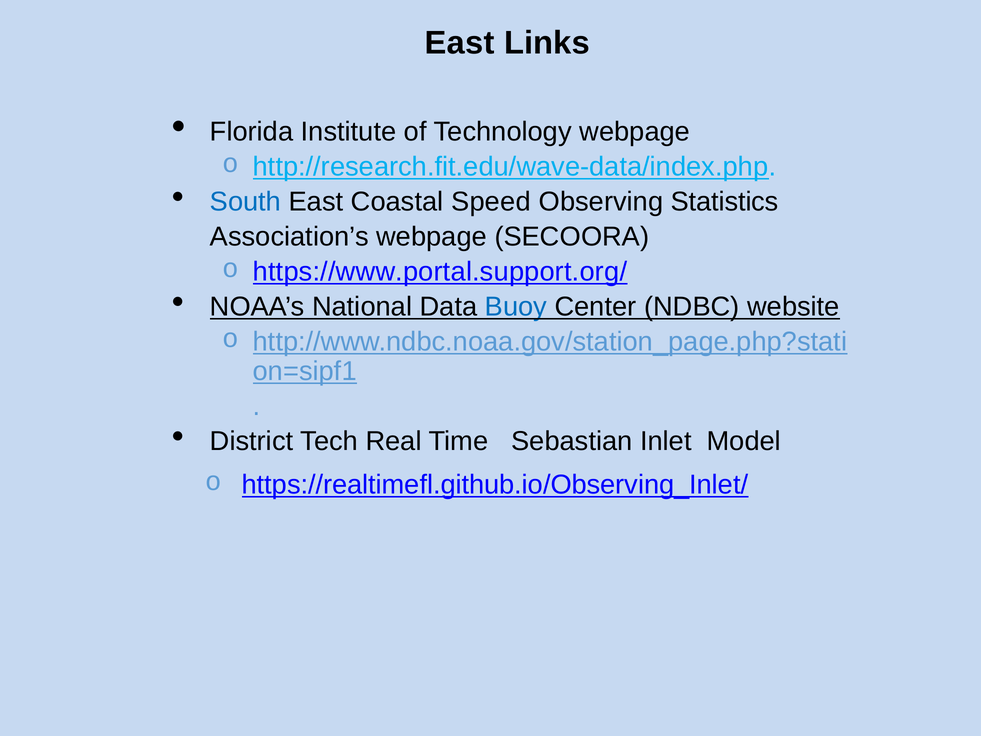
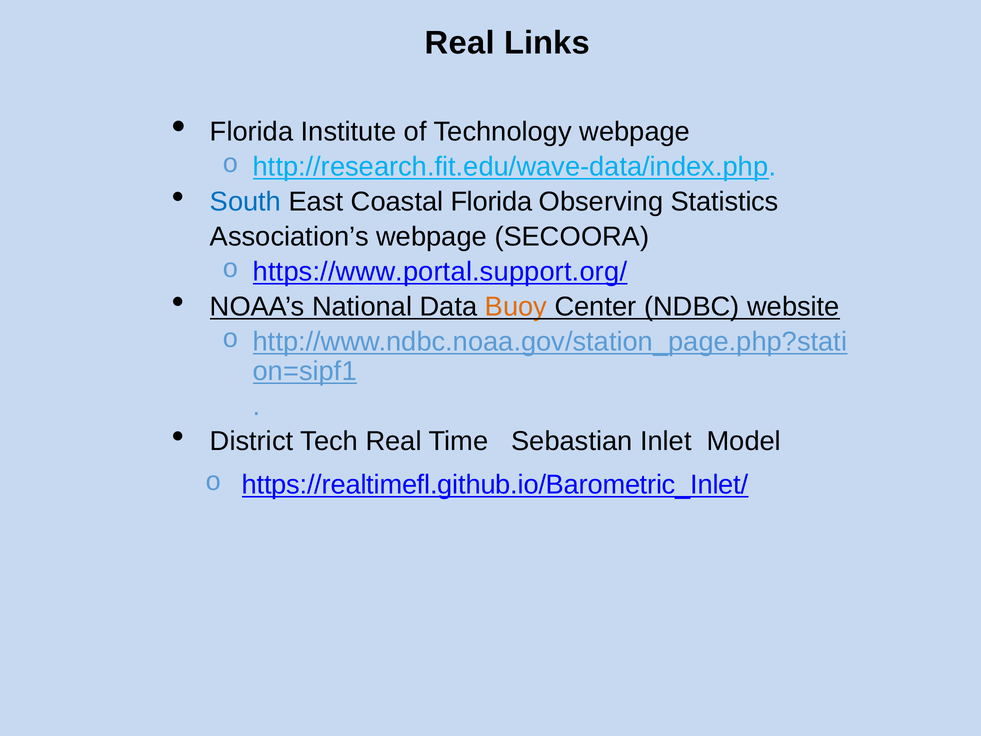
East: East -> Real (460, 43)
Coastal Speed: Speed -> Florida (491, 202)
Buoy colour: blue -> orange (516, 307)
https://realtimefl.github.io/Observing_Inlet/: https://realtimefl.github.io/Observing_Inlet/ -> https://realtimefl.github.io/Barometric_Inlet/ (495, 485)
